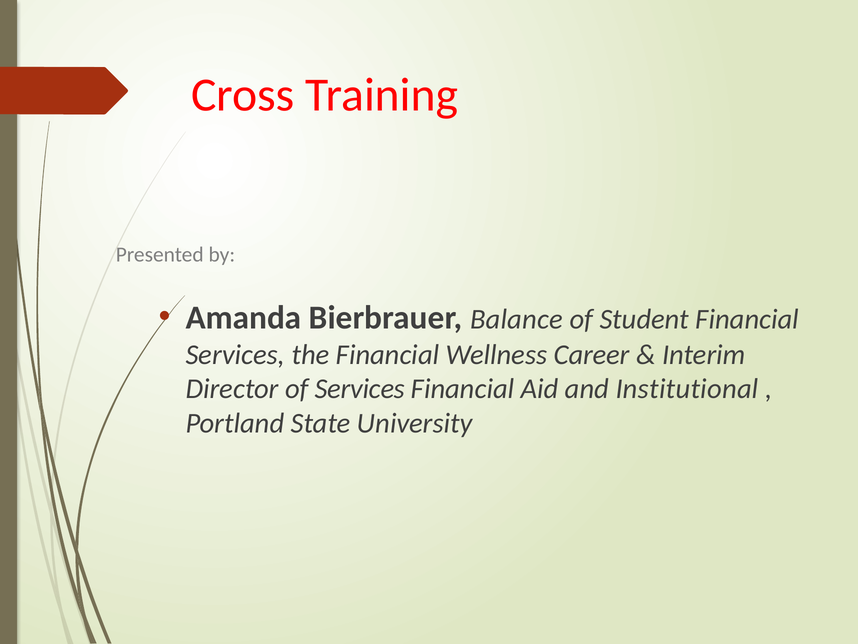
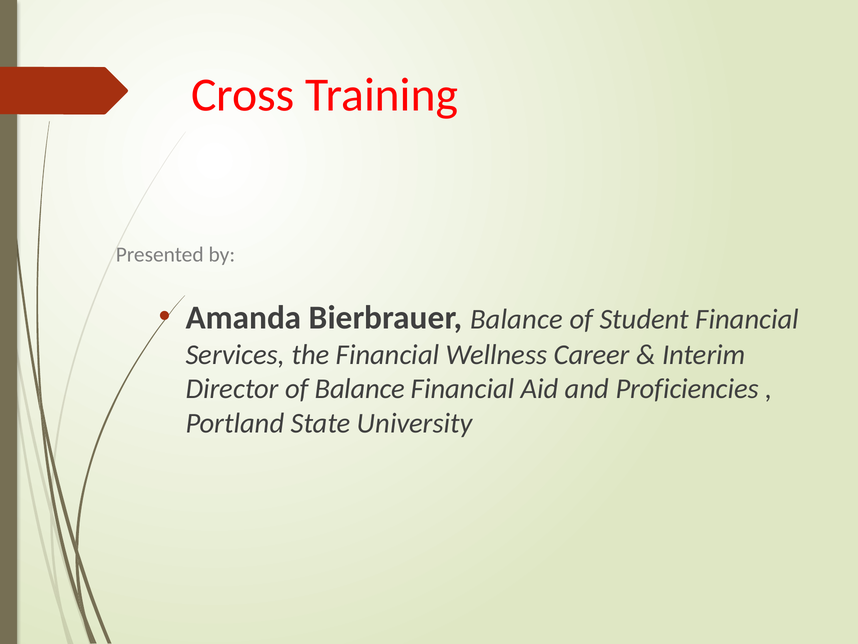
of Services: Services -> Balance (360, 389)
Institutional: Institutional -> Proficiencies (687, 389)
